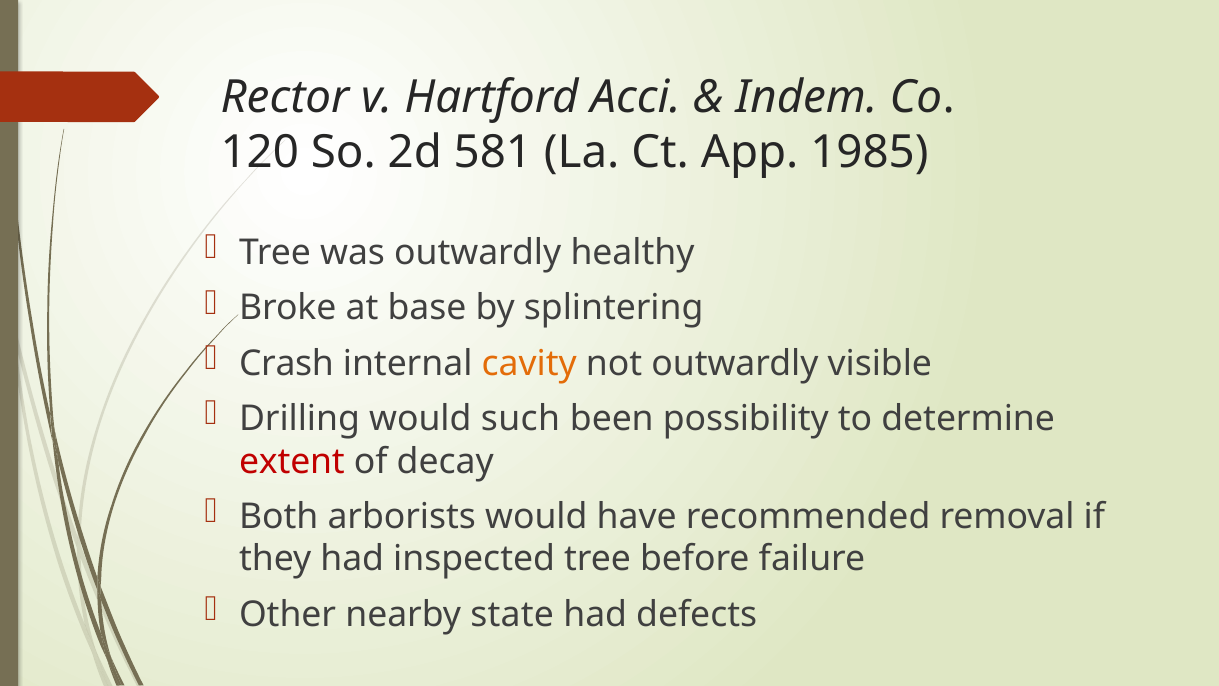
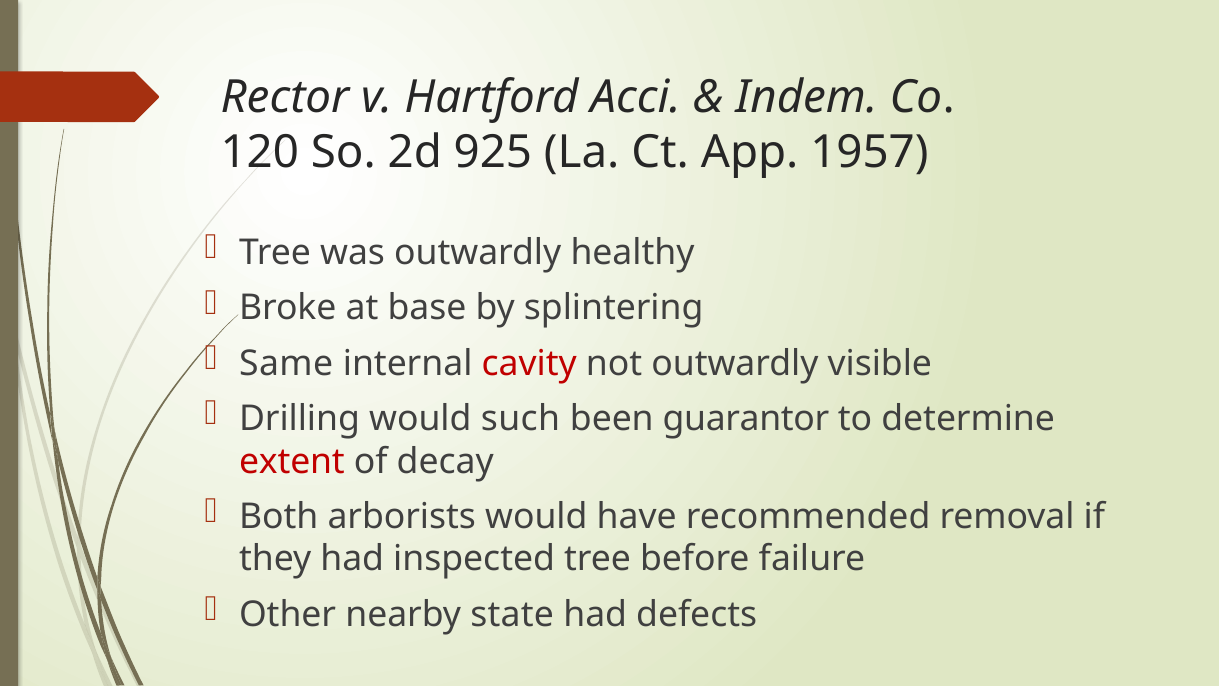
581: 581 -> 925 (493, 152)
1985: 1985 -> 1957 (869, 152)
Crash: Crash -> Same (286, 363)
cavity colour: orange -> red (529, 363)
possibility: possibility -> guarantor (746, 418)
